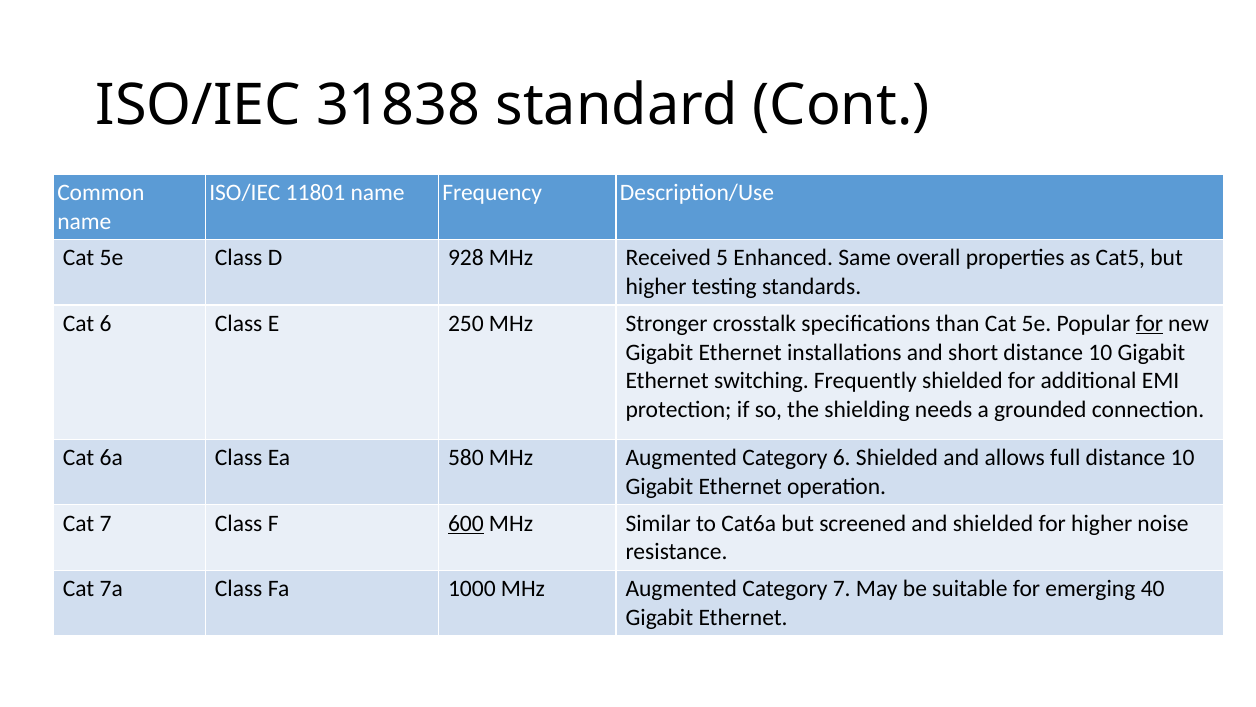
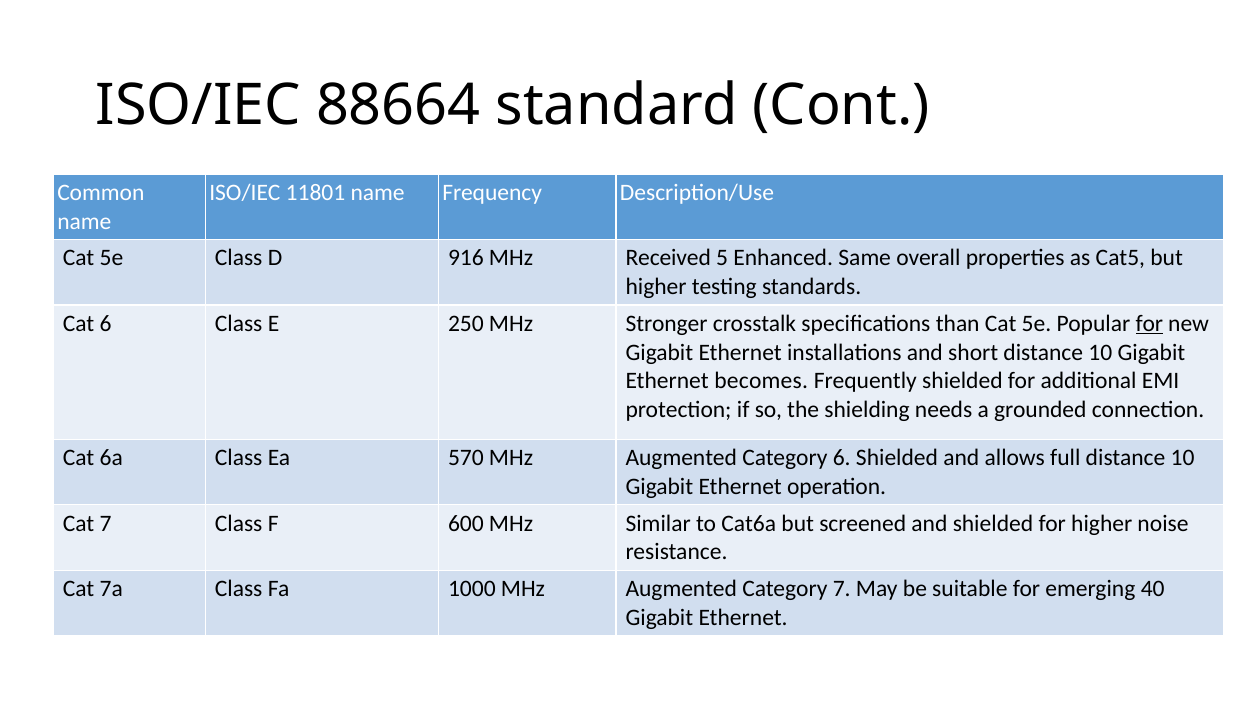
31838: 31838 -> 88664 (398, 106)
928: 928 -> 916 (466, 258)
switching: switching -> becomes (761, 381)
580: 580 -> 570 (466, 458)
600 underline: present -> none (466, 523)
